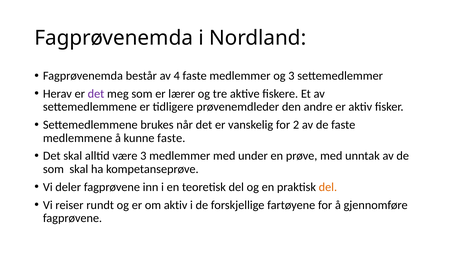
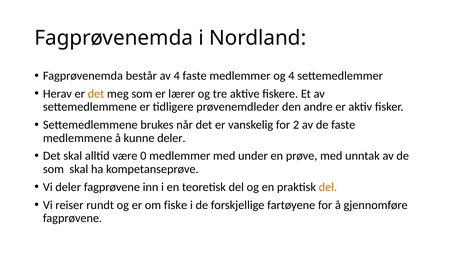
og 3: 3 -> 4 (291, 76)
det colour: purple -> orange (96, 94)
kunne faste: faste -> deler (171, 138)
være 3: 3 -> 0 (143, 156)
om aktiv: aktiv -> fiske (176, 205)
